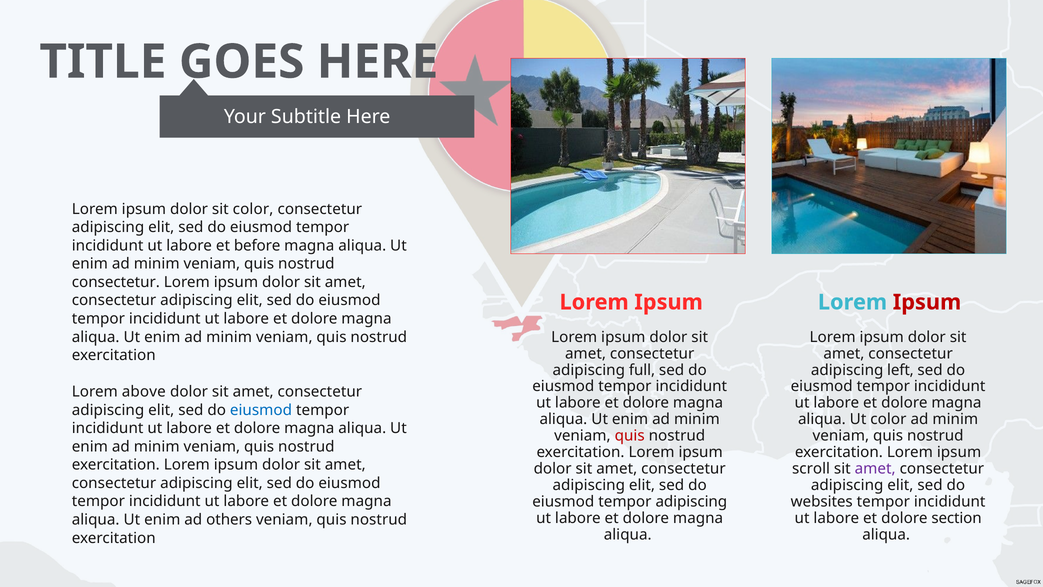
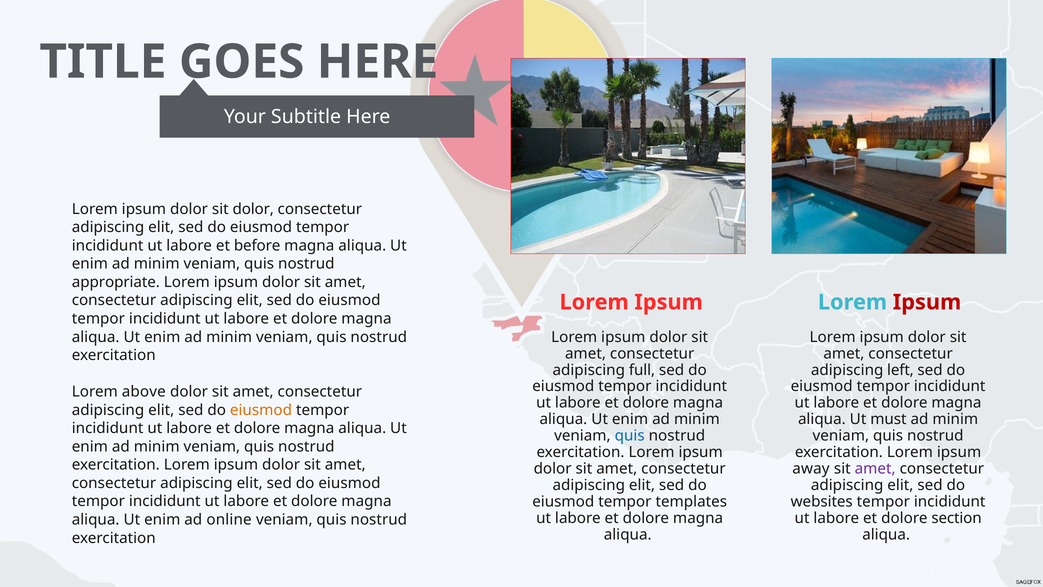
sit color: color -> dolor (253, 209)
consectetur: consectetur -> appropriate (116, 282)
eiusmod colour: blue -> orange (261, 410)
Ut color: color -> must (888, 419)
quis colour: red -> blue (630, 436)
scroll: scroll -> away (811, 468)
tempor adipiscing: adipiscing -> templates (691, 501)
others: others -> online (229, 519)
